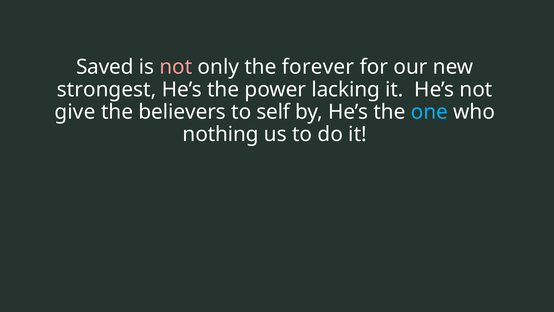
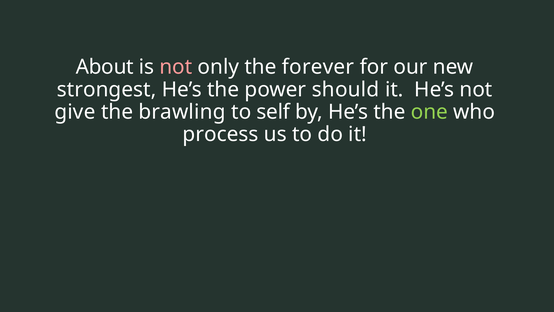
Saved: Saved -> About (105, 67)
lacking: lacking -> should (346, 89)
believers: believers -> brawling (182, 112)
one colour: light blue -> light green (429, 112)
nothing: nothing -> process (221, 134)
